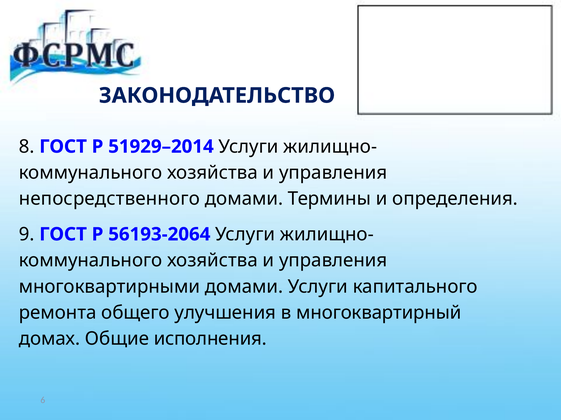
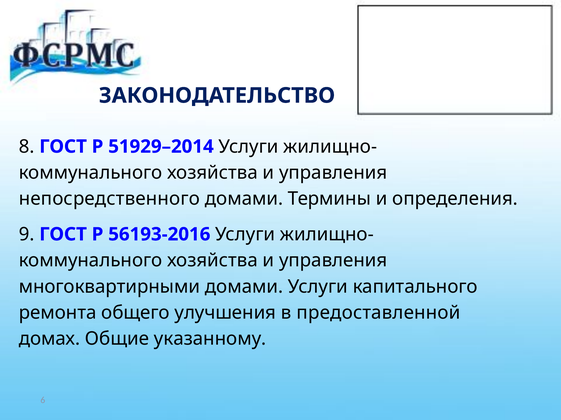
56193-2064: 56193-2064 -> 56193-2016 (159, 235)
многоквартирный: многоквартирный -> предоставленной (379, 313)
исполнения: исполнения -> указанному (210, 339)
